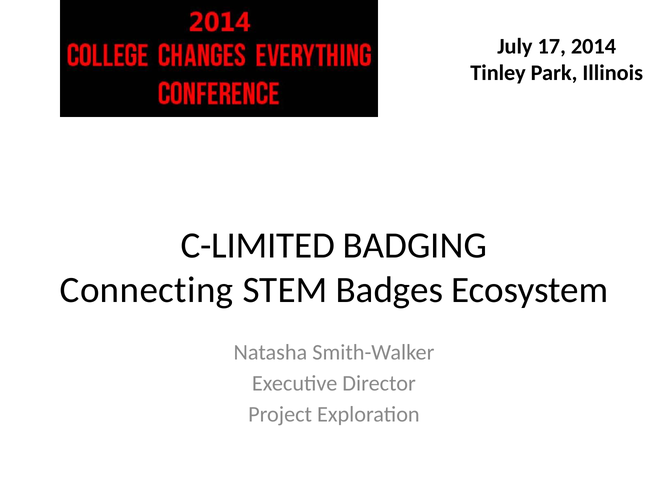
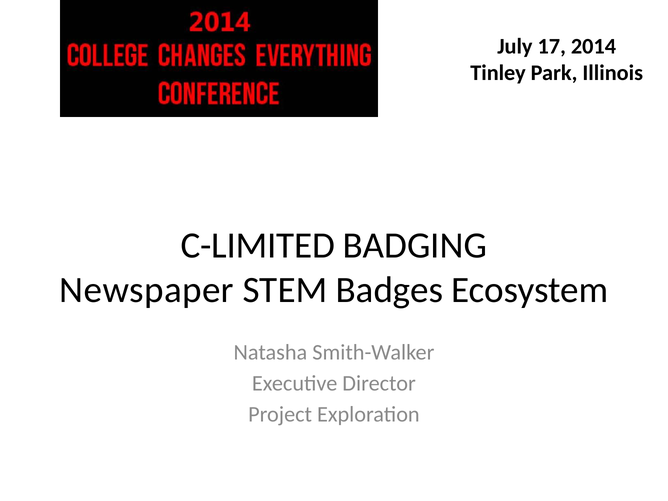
Connecting: Connecting -> Newspaper (147, 290)
